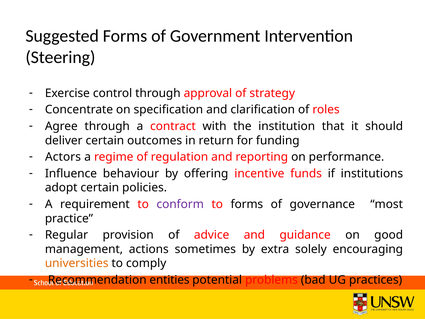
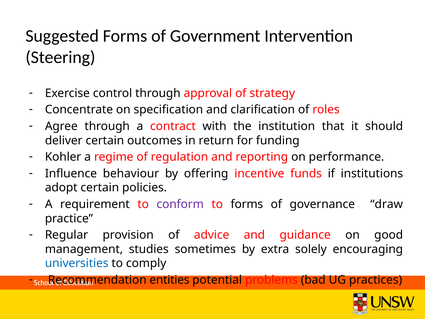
Actors: Actors -> Kohler (63, 157)
most: most -> draw (387, 204)
actions: actions -> studies (149, 249)
universities colour: orange -> blue (77, 263)
